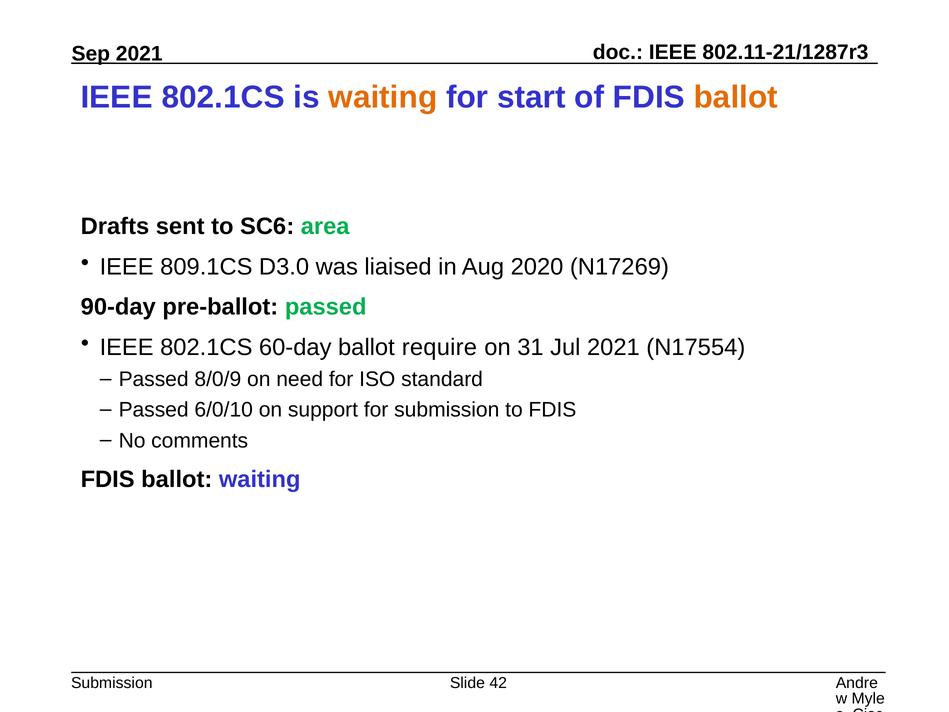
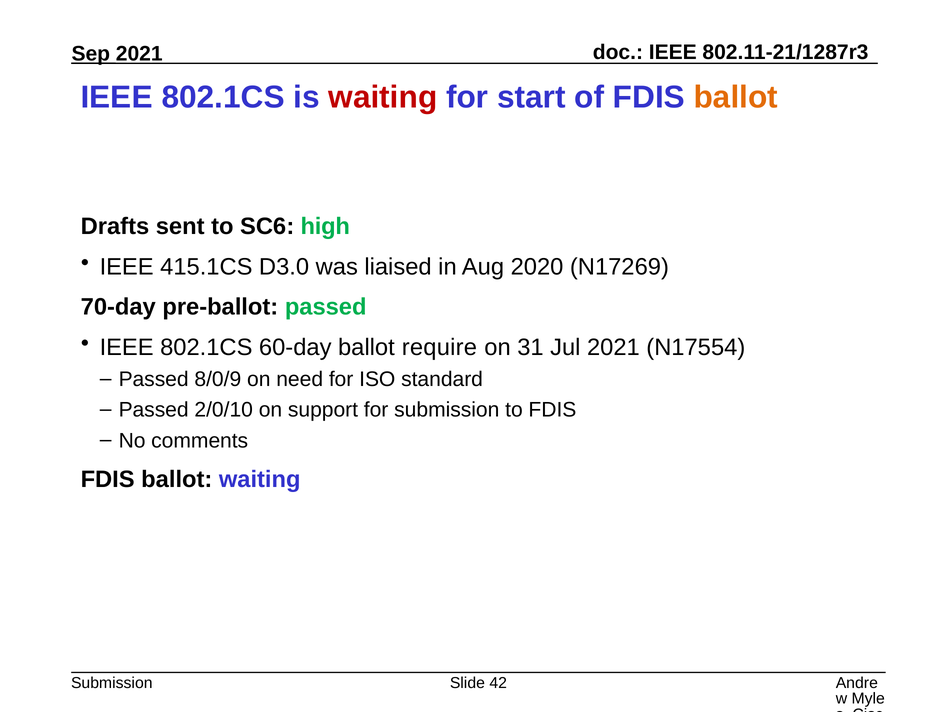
waiting colour: orange -> red (383, 97)
area: area -> high (325, 226)
809.1CS: 809.1CS -> 415.1CS (206, 267)
90-day: 90-day -> 70-day (118, 307)
6/0/10: 6/0/10 -> 2/0/10 (224, 410)
